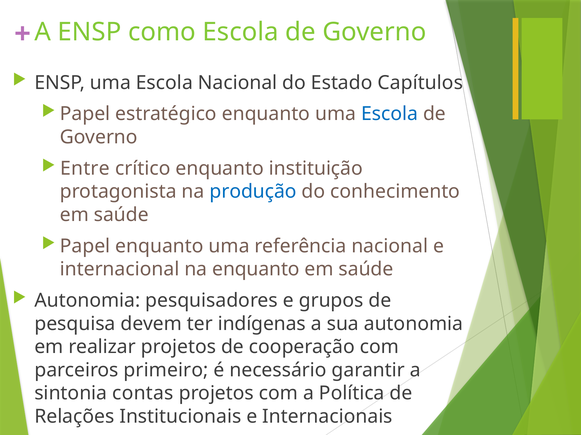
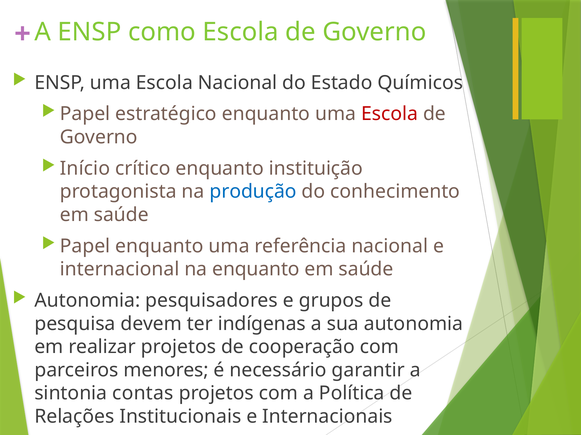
Capítulos: Capítulos -> Químicos (420, 83)
Escola colour: blue -> red (390, 114)
Entre: Entre -> Início (85, 169)
primeiro: primeiro -> menores (166, 371)
